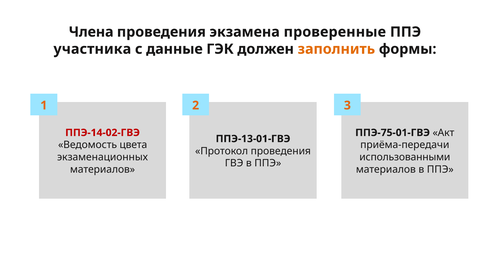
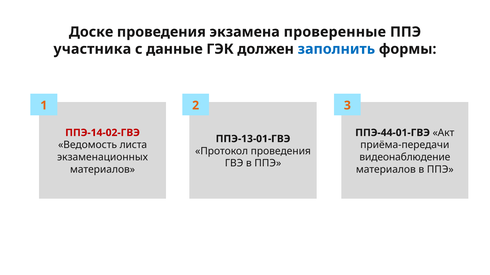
Члена: Члена -> Доске (91, 32)
заполнить colour: orange -> blue (336, 49)
ППЭ-75-01-ГВЭ: ППЭ-75-01-ГВЭ -> ППЭ-44-01-ГВЭ (393, 133)
цвета: цвета -> листа (133, 145)
использованными: использованными -> видеонаблюдение (405, 157)
